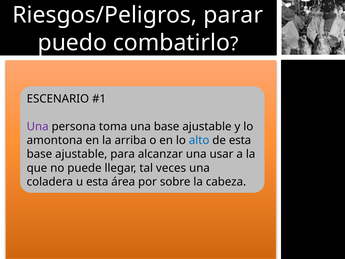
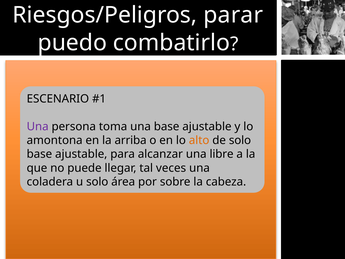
alto colour: blue -> orange (199, 140)
de esta: esta -> solo (240, 140)
usar: usar -> libre (222, 154)
u esta: esta -> solo (97, 182)
